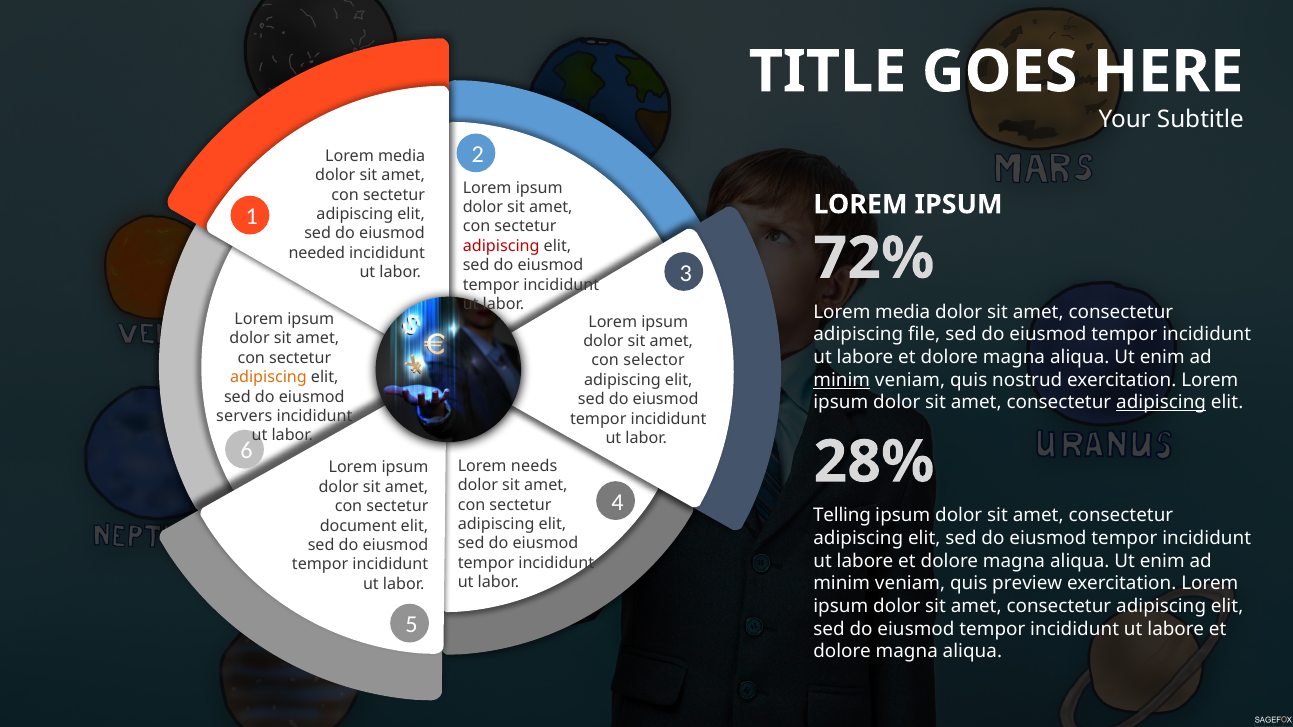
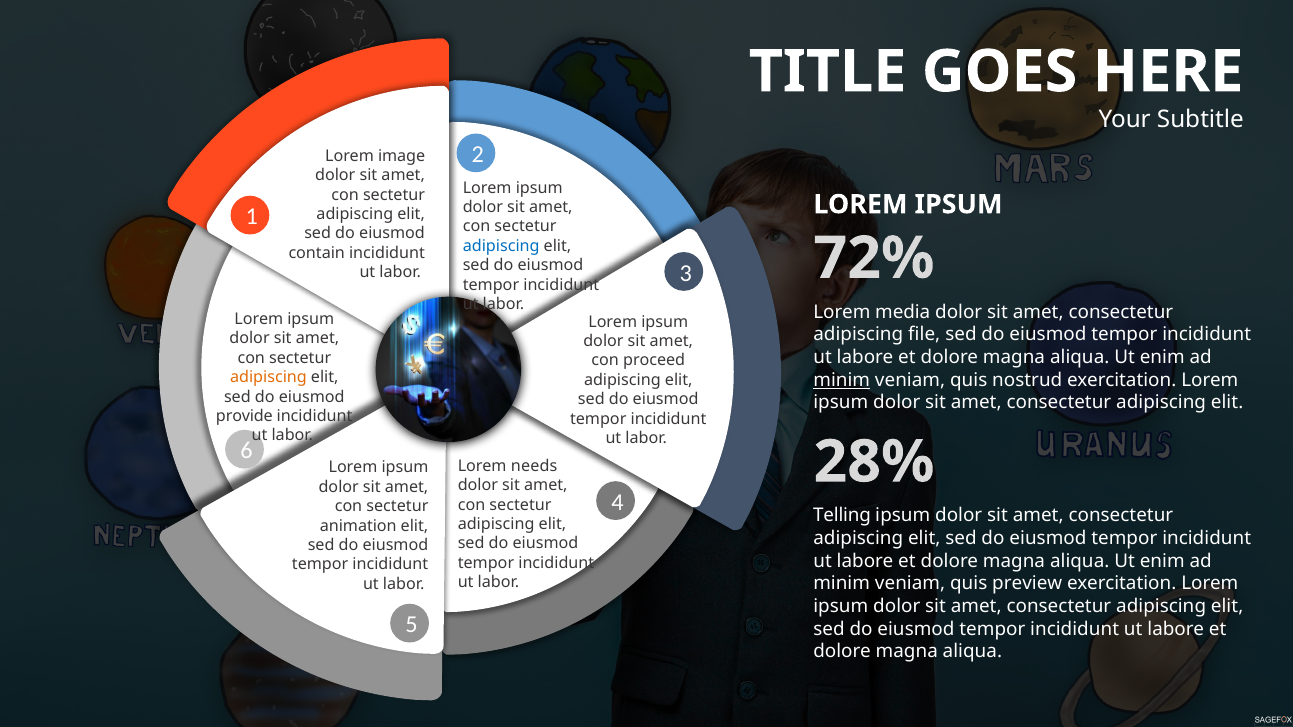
media: media -> image (402, 156)
adipiscing colour: red -> blue (501, 246)
needed: needed -> contain (317, 253)
selector: selector -> proceed (654, 361)
adipiscing underline: present -> none (1161, 403)
servers: servers -> provide (244, 416)
document: document -> animation (358, 526)
